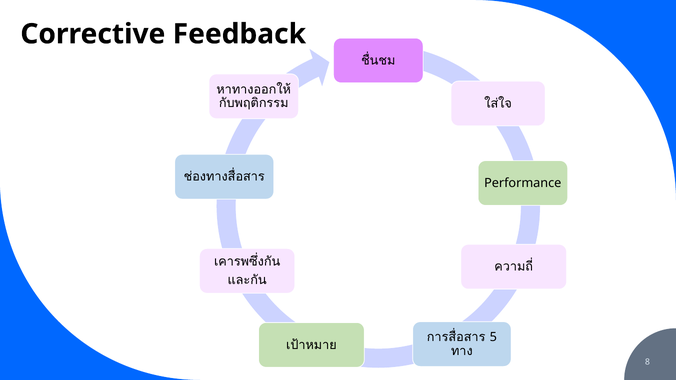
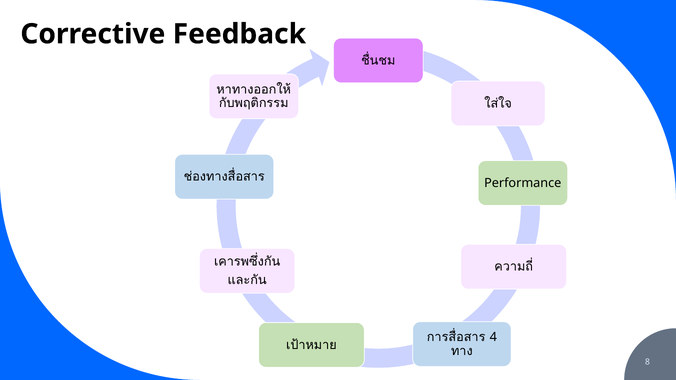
5: 5 -> 4 (493, 337)
